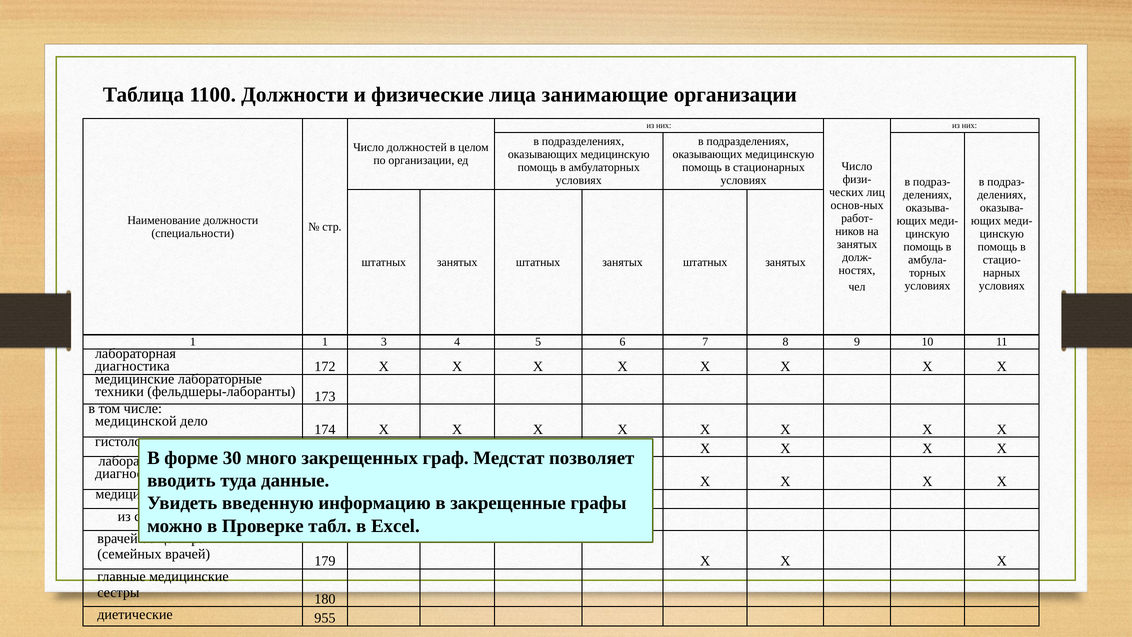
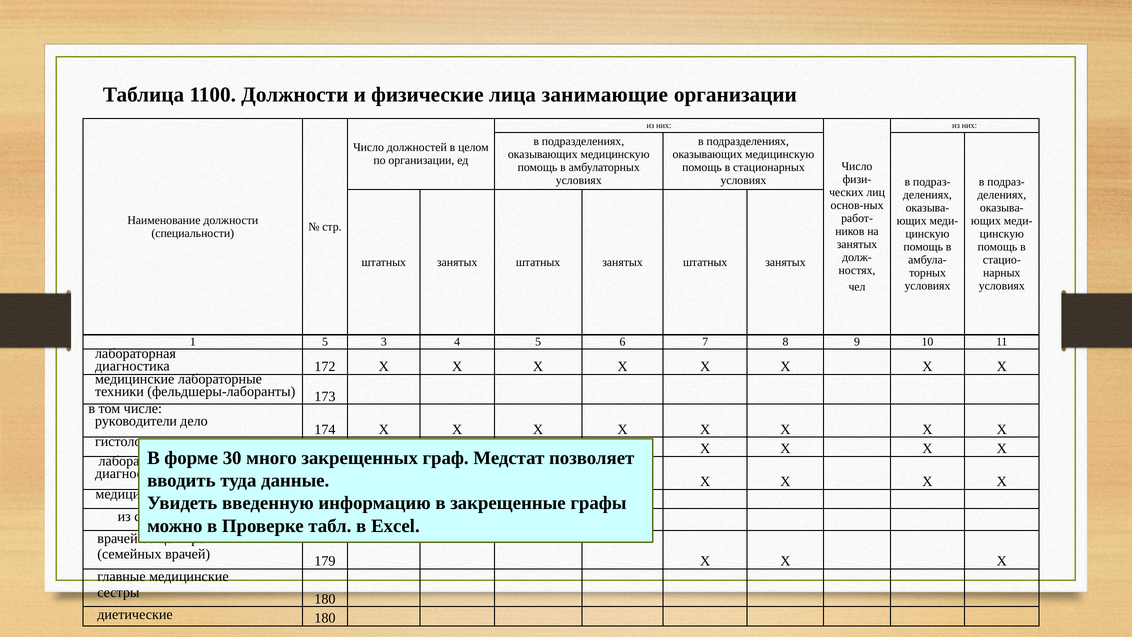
1 1: 1 -> 5 (325, 342)
медицинской: медицинской -> руководители (136, 421)
диетические 955: 955 -> 180 (325, 618)
